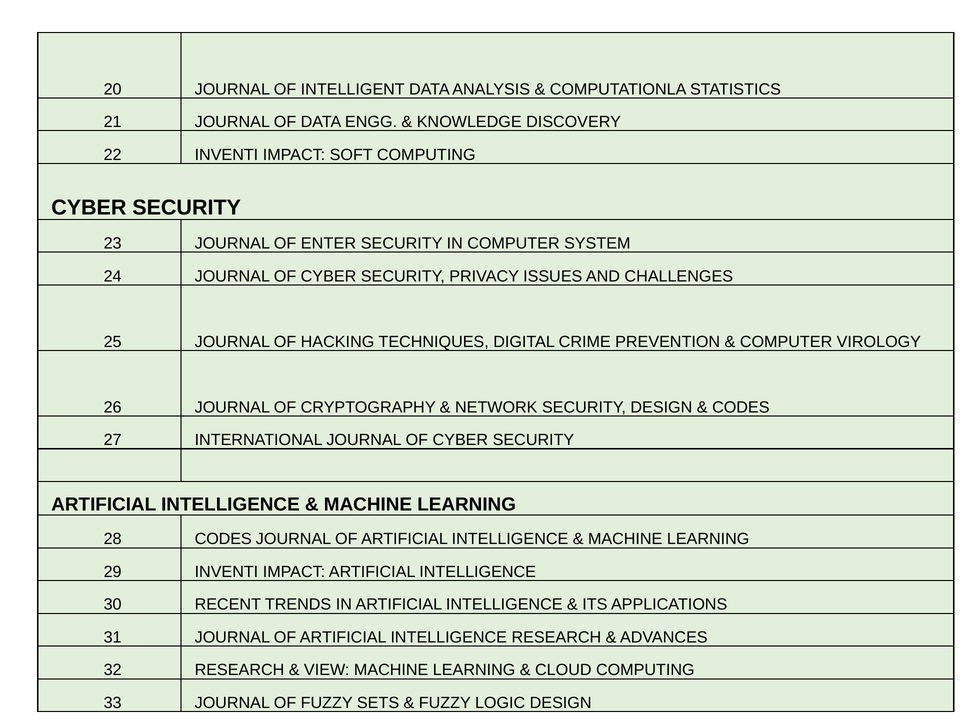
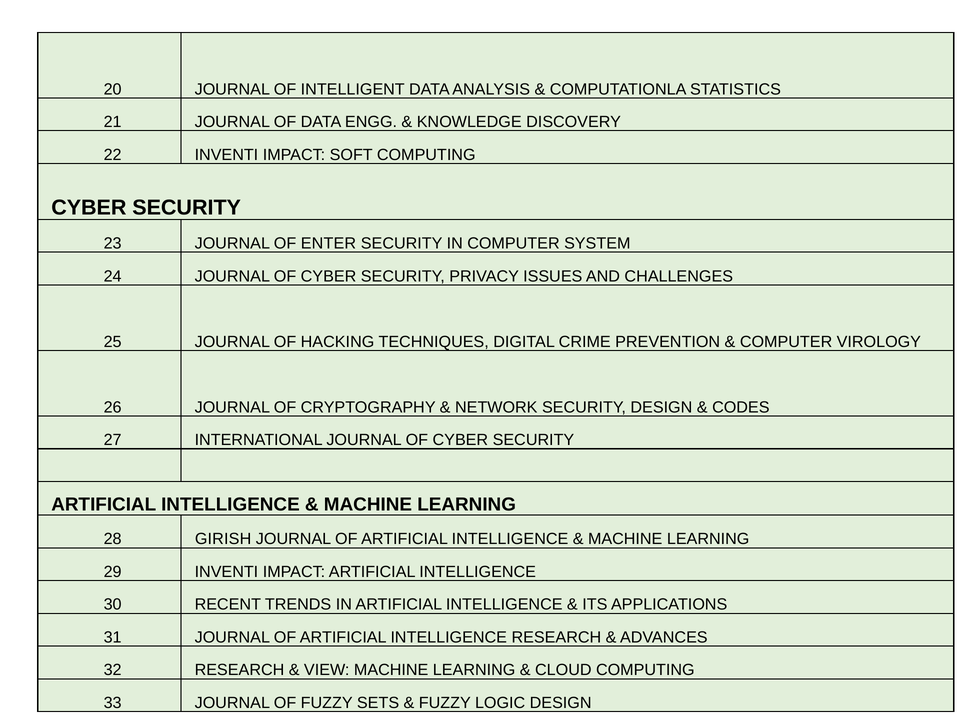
28 CODES: CODES -> GIRISH (223, 539)
